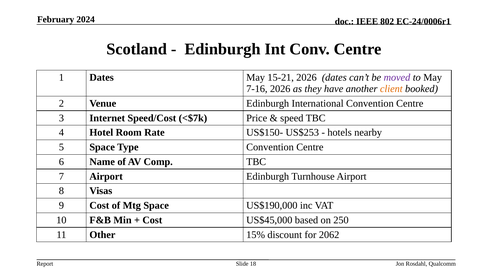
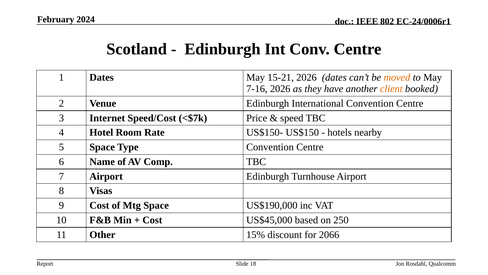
moved colour: purple -> orange (397, 77)
US$253: US$253 -> US$150 (302, 132)
2062: 2062 -> 2066 (329, 234)
